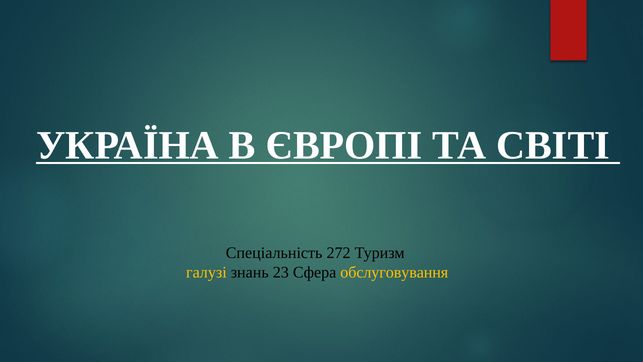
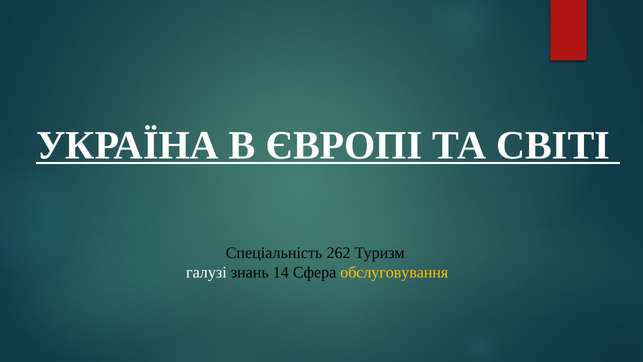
272: 272 -> 262 (339, 253)
галузі colour: yellow -> white (206, 272)
23: 23 -> 14 (281, 272)
